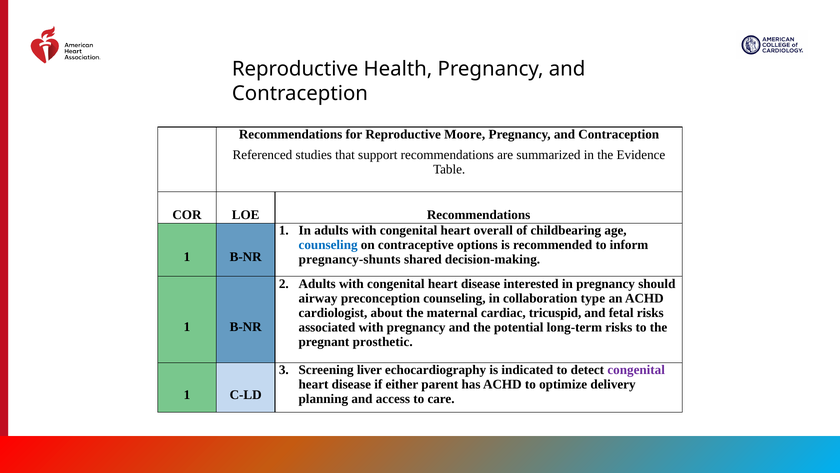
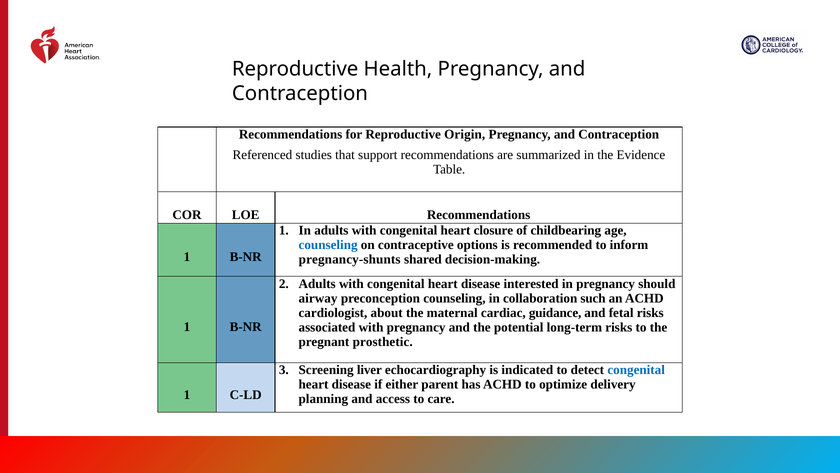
Moore: Moore -> Origin (465, 134)
overall: overall -> closure (493, 230)
type: type -> such (593, 298)
tricuspid: tricuspid -> guidance (555, 312)
congenital colour: purple -> blue (636, 370)
